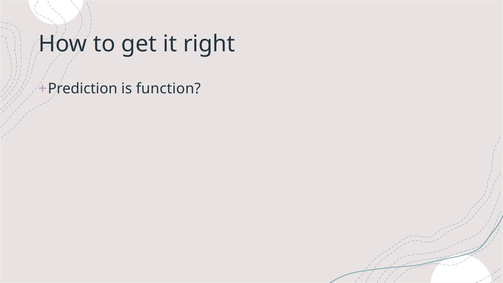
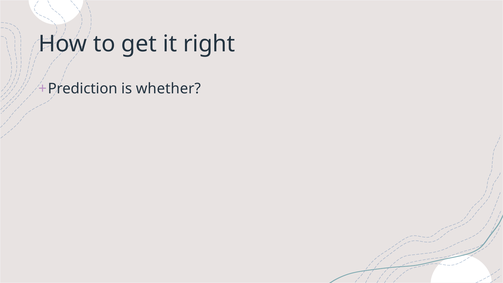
function: function -> whether (168, 89)
